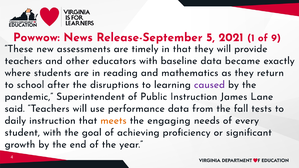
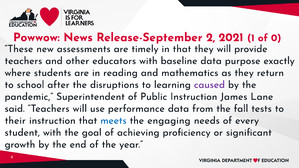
5: 5 -> 2 (211, 37)
9: 9 -> 0 (276, 38)
became: became -> purpose (243, 61)
daily: daily -> their (15, 121)
meets colour: orange -> blue (113, 121)
